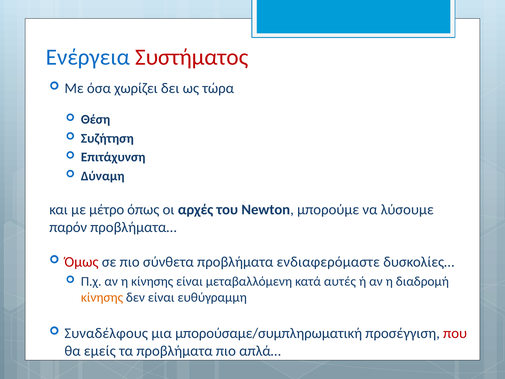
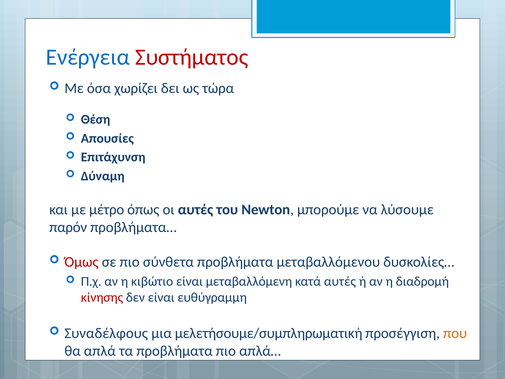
Συζήτηση: Συζήτηση -> Απουσίες (107, 138)
οι αρχές: αρχές -> αυτές (196, 210)
ενδιαφερόμαστε: ενδιαφερόμαστε -> μεταβαλλόμενου (328, 262)
η κίνησης: κίνησης -> κιβώτιο (152, 281)
κίνησης colour: orange -> red (102, 297)
μπορούσαμε/συμπληρωματική: μπορούσαμε/συμπληρωματική -> μελετήσουμε/συμπληρωματική (269, 333)
που colour: red -> orange (455, 333)
εμείς: εμείς -> απλά (100, 351)
